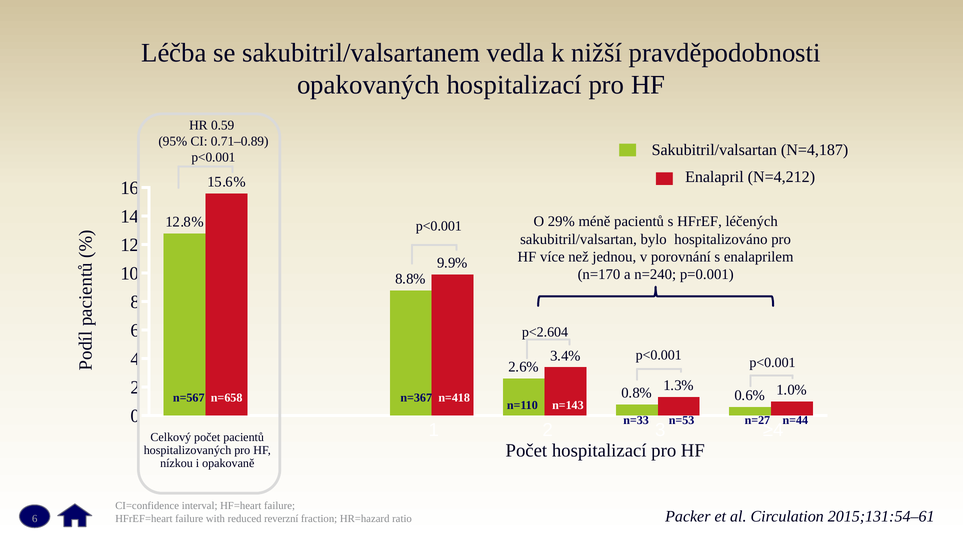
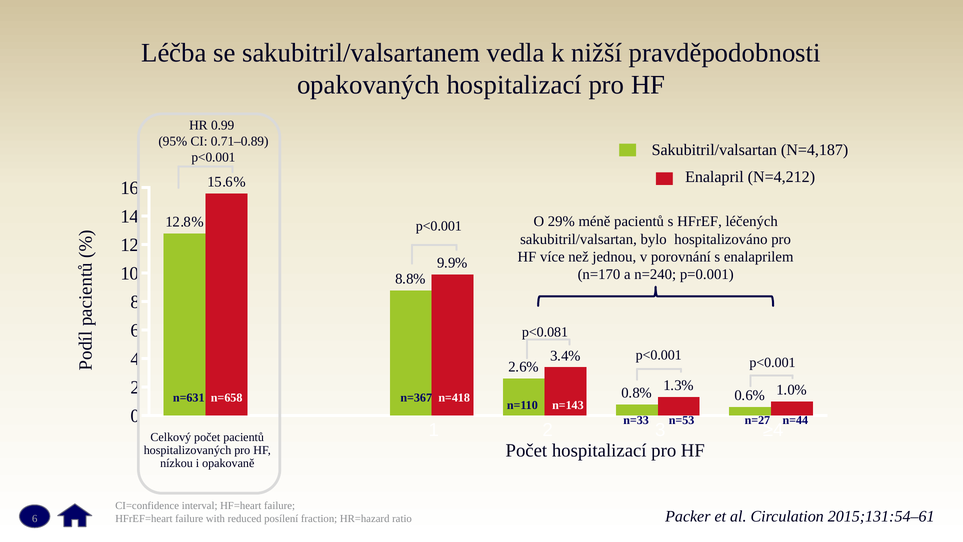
0.59: 0.59 -> 0.99 (223, 125)
p<2.604: p<2.604 -> p<0.081 (545, 332)
n=567: n=567 -> n=631 (189, 397)
reverzní: reverzní -> posílení (281, 518)
